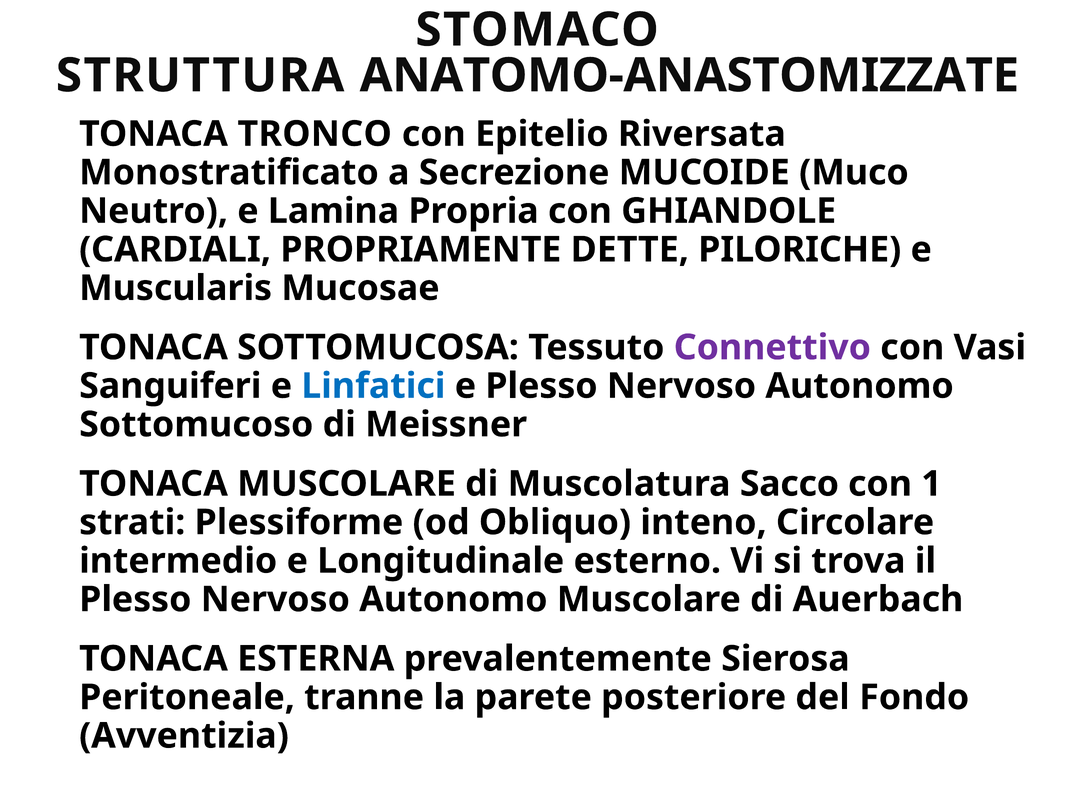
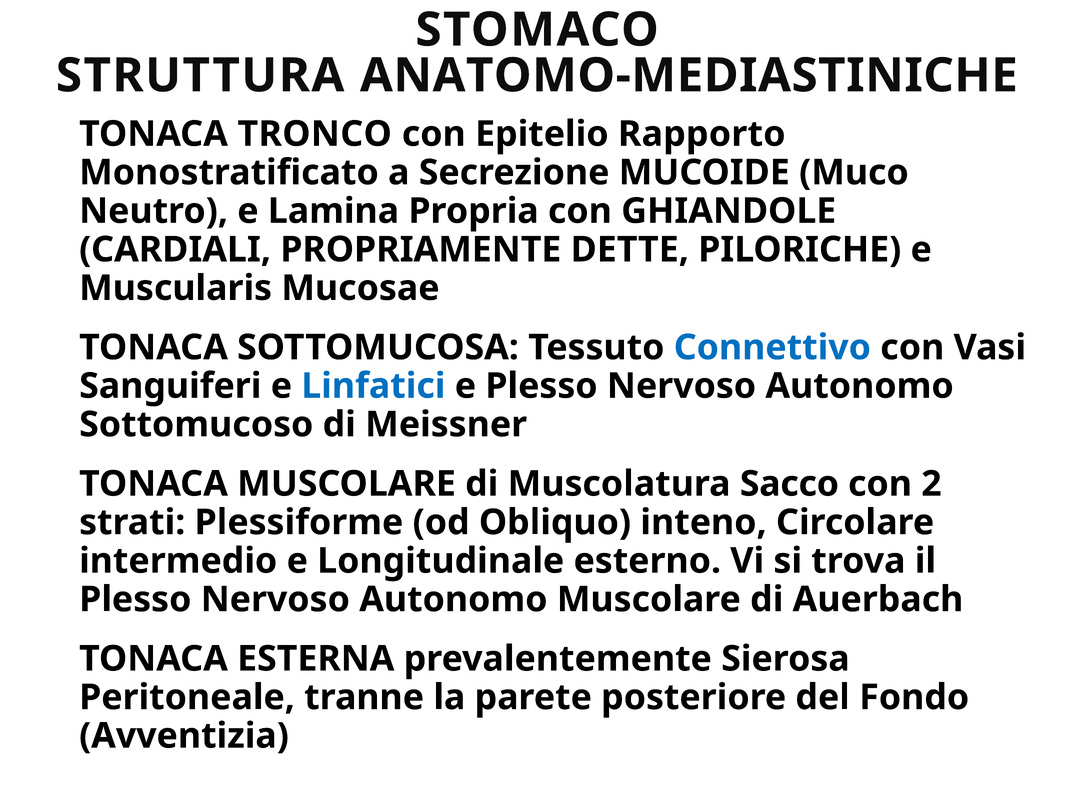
ANATOMO-ANASTOMIZZATE: ANATOMO-ANASTOMIZZATE -> ANATOMO-MEDIASTINICHE (689, 76)
Riversata: Riversata -> Rapporto (702, 134)
Connettivo colour: purple -> blue (772, 348)
1: 1 -> 2 (931, 484)
